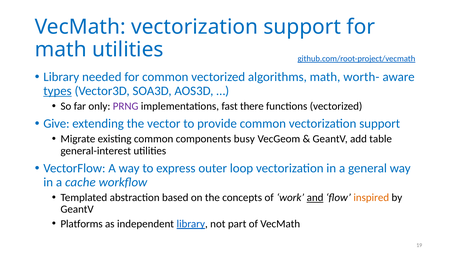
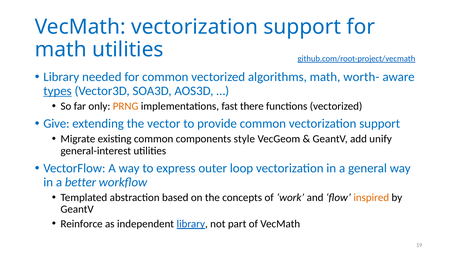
PRNG colour: purple -> orange (126, 106)
busy: busy -> style (244, 139)
table: table -> unify (381, 139)
cache: cache -> better (80, 182)
and underline: present -> none (315, 198)
Platforms: Platforms -> Reinforce (82, 224)
